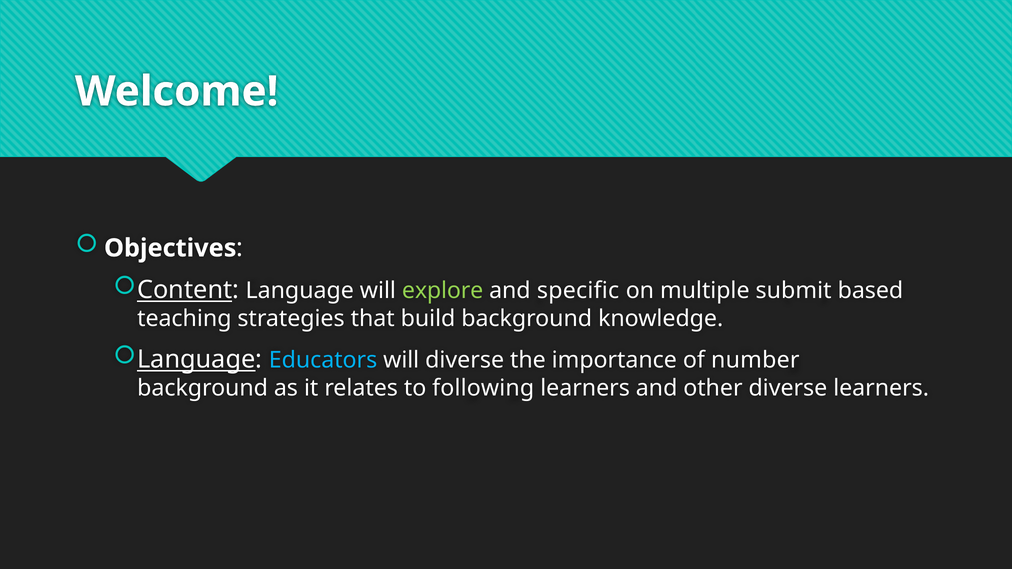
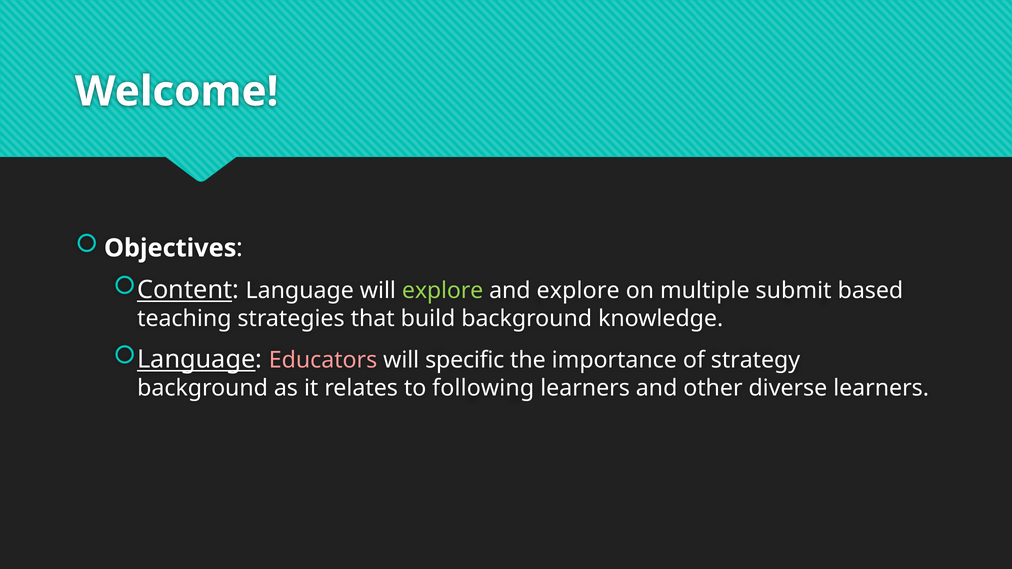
and specific: specific -> explore (578, 291)
Educators colour: light blue -> pink (323, 360)
will diverse: diverse -> specific (465, 360)
number: number -> strategy (755, 360)
